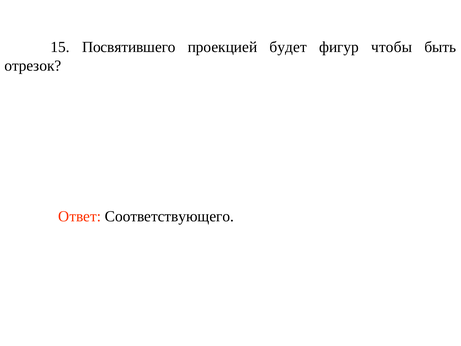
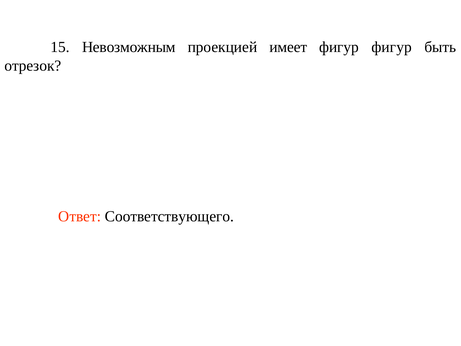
Посвятившего: Посвятившего -> Невозможным (129, 47)
будет: будет -> имеет (288, 47)
фигур чтобы: чтобы -> фигур (392, 47)
